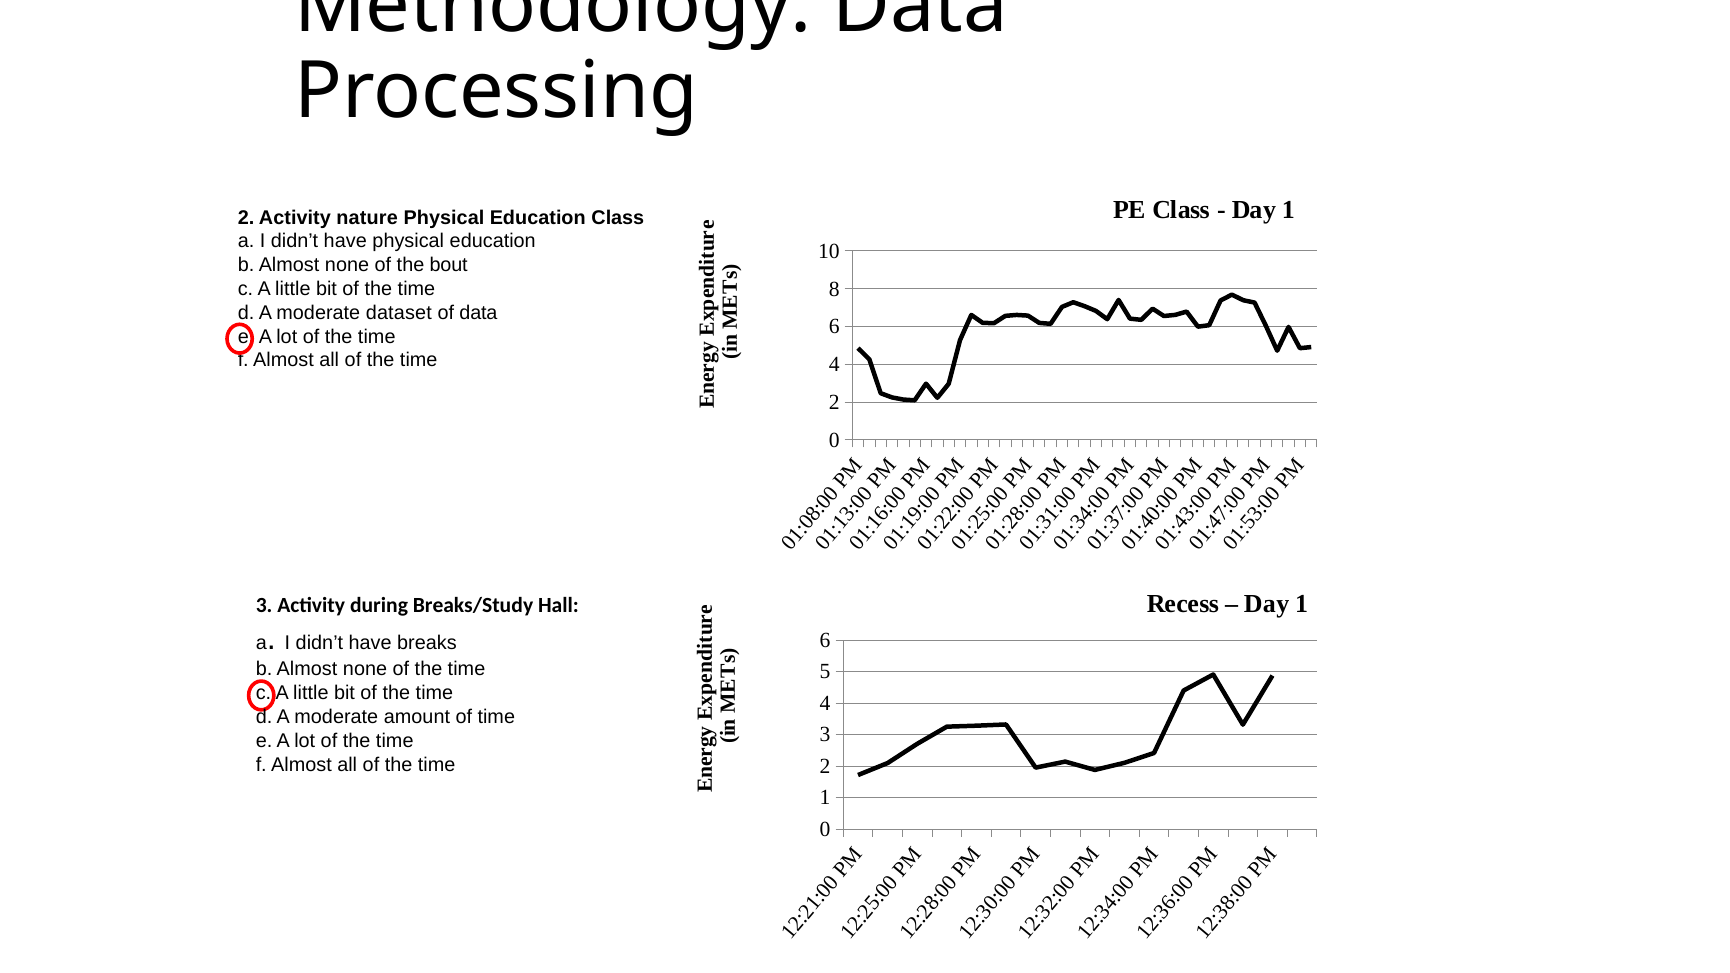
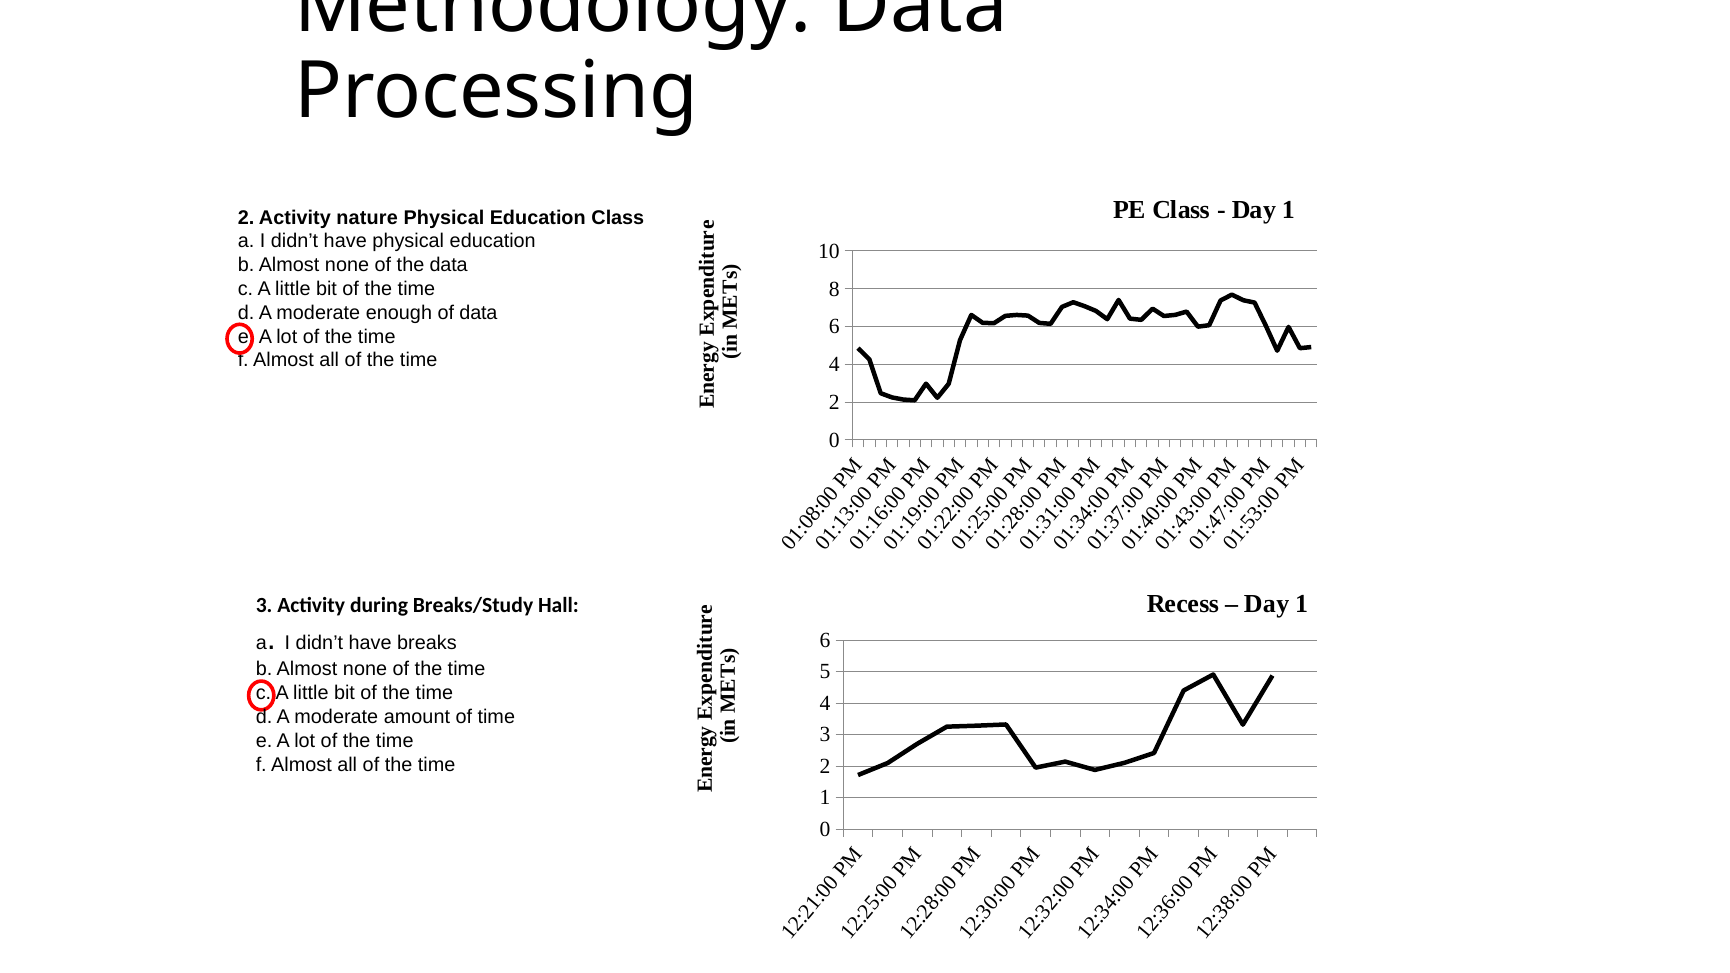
the bout: bout -> data (449, 265)
dataset: dataset -> enough (399, 313)
